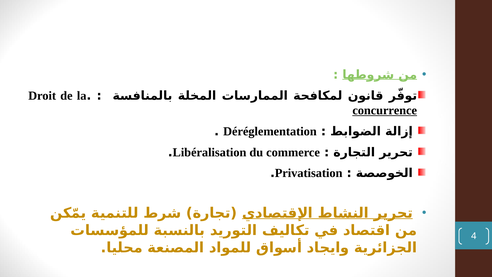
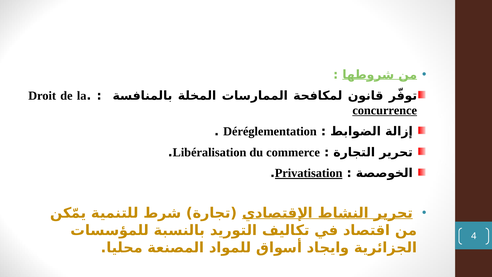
Privatisation underline: none -> present (309, 173)
